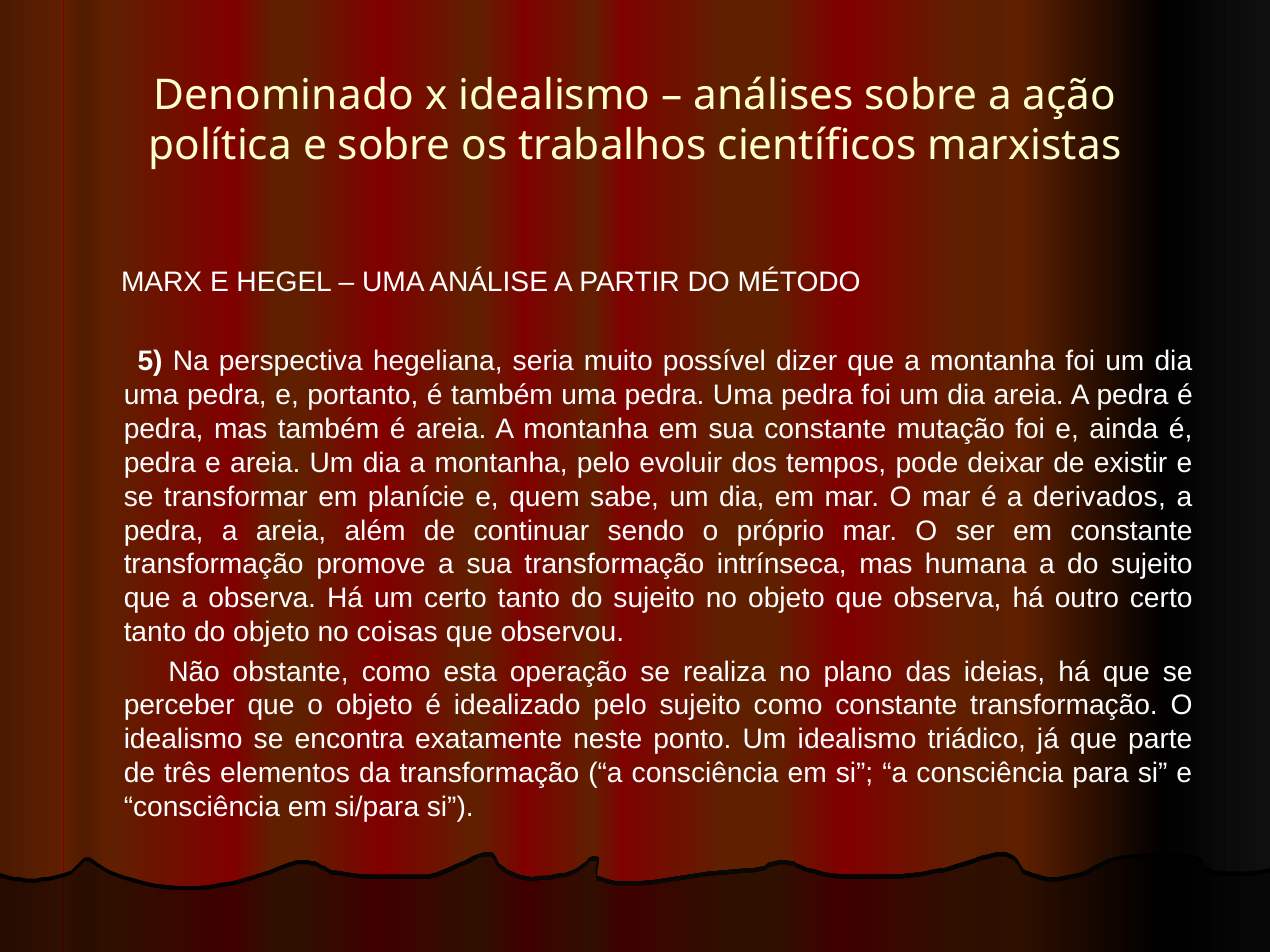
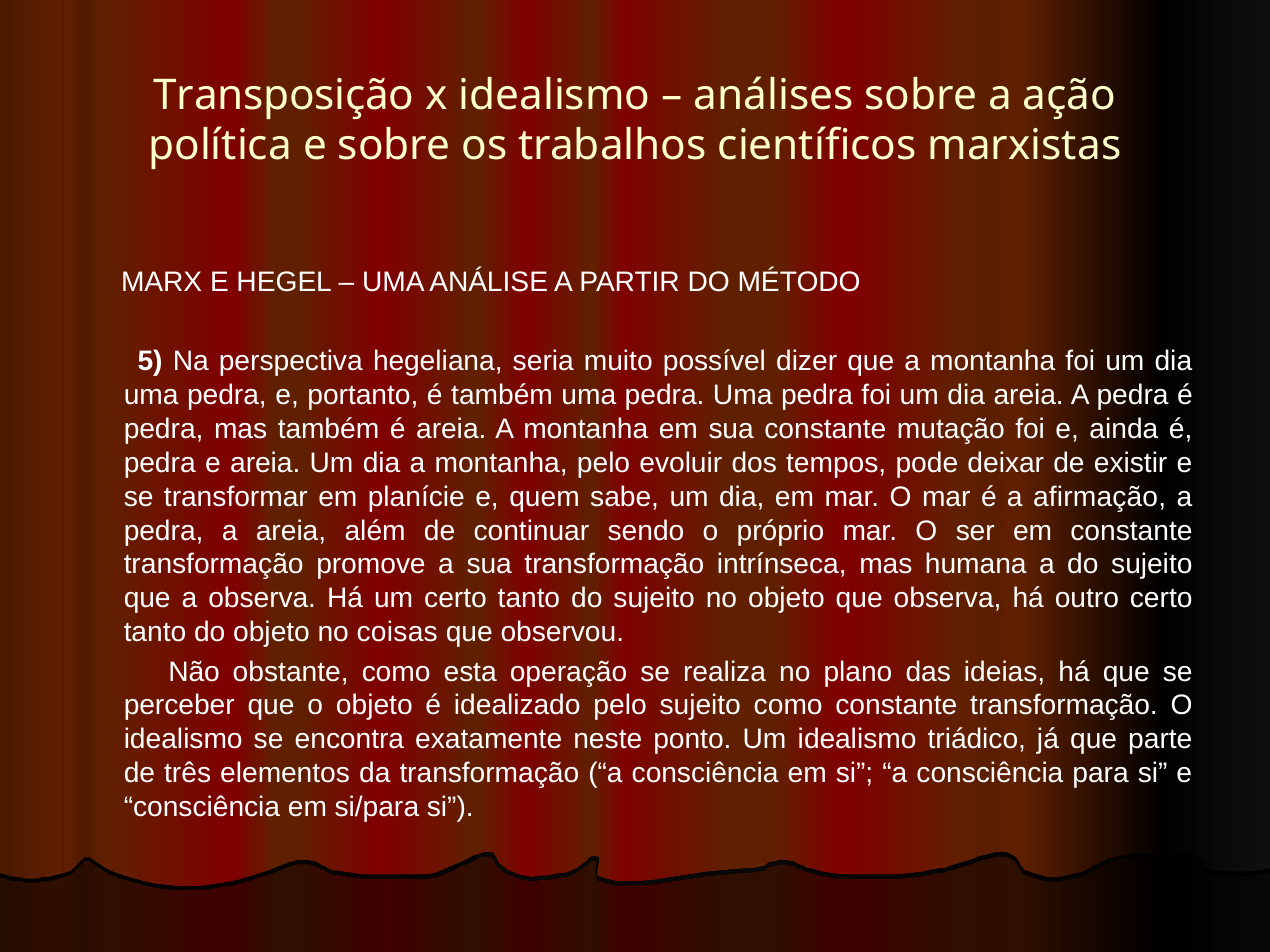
Denominado: Denominado -> Transposição (284, 95)
derivados: derivados -> afirmação (1100, 497)
